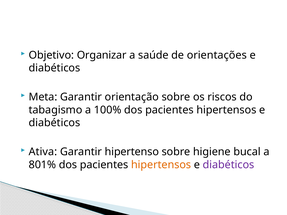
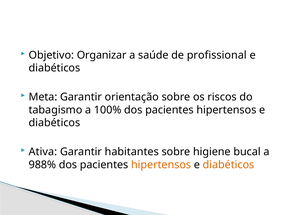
orientações: orientações -> profissional (217, 55)
hipertenso: hipertenso -> habitantes (132, 152)
801%: 801% -> 988% (42, 165)
diabéticos colour: purple -> orange (229, 165)
